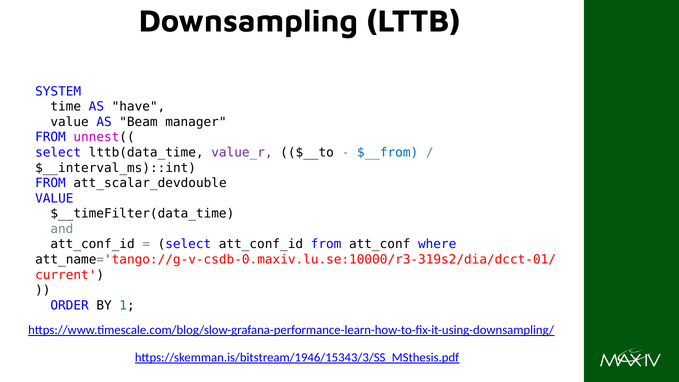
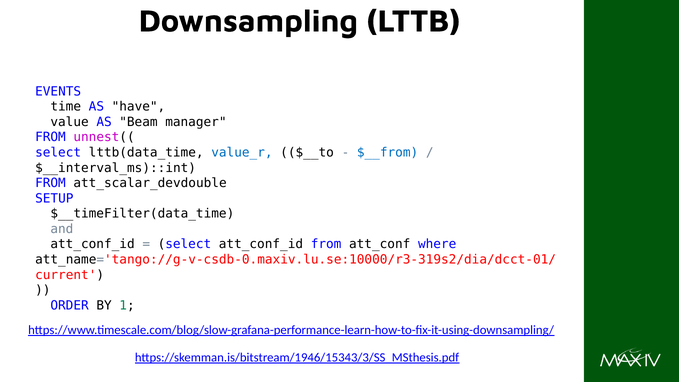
SYSTEM: SYSTEM -> EVENTS (58, 91)
value_r colour: purple -> blue (242, 153)
VALUE: VALUE -> SETUP (54, 198)
